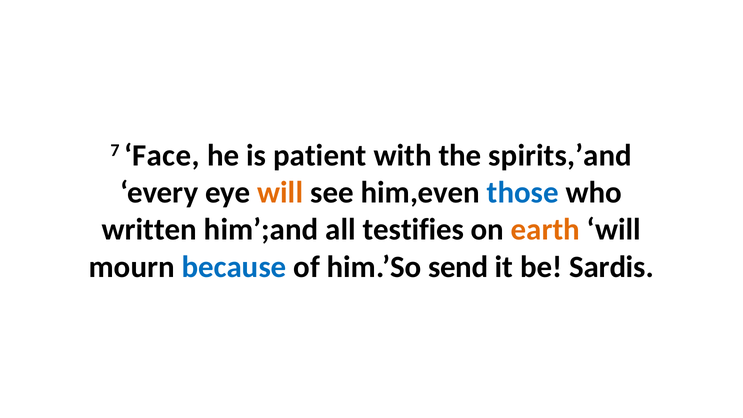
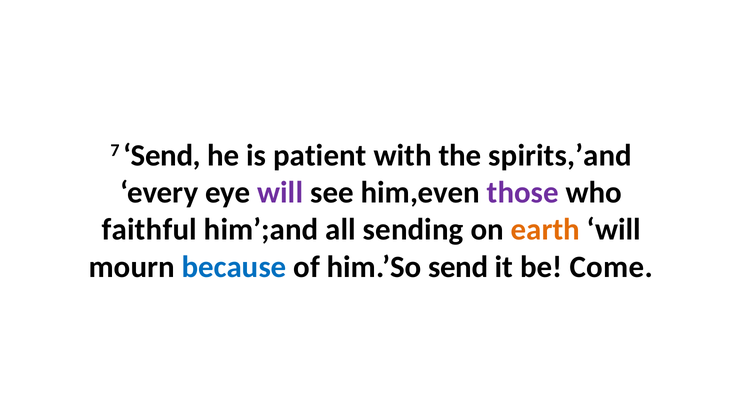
7 Face: Face -> Send (162, 155)
will colour: orange -> purple (280, 193)
those colour: blue -> purple (523, 193)
written: written -> faithful (149, 230)
testifies: testifies -> sending (413, 230)
Sardis: Sardis -> Come (611, 267)
